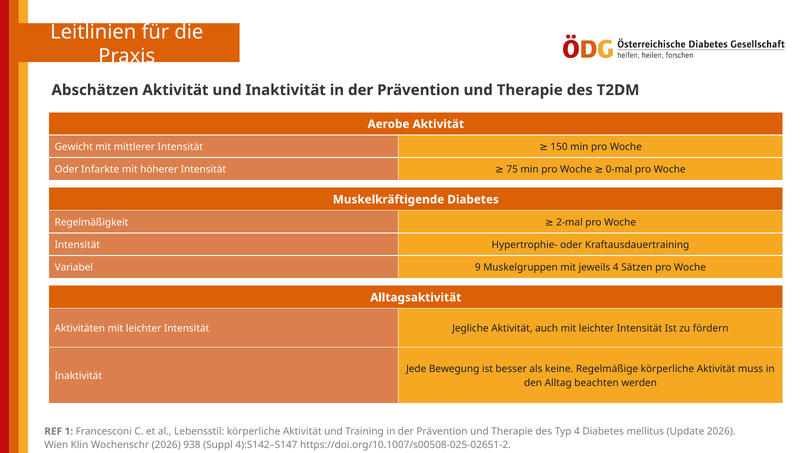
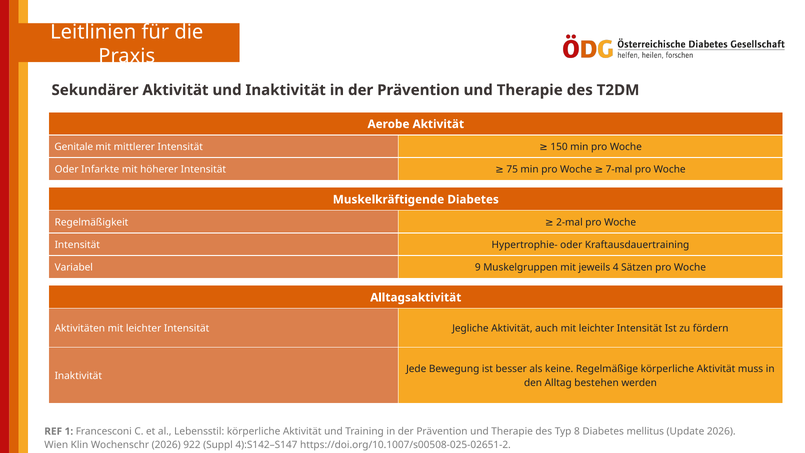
Abschätzen: Abschätzen -> Sekundärer (95, 90)
Gewicht: Gewicht -> Genitale (74, 147)
0-mal: 0-mal -> 7-mal (619, 169)
beachten: beachten -> bestehen (597, 383)
Typ 4: 4 -> 8 (577, 431)
938: 938 -> 922 (192, 445)
